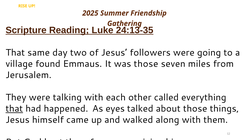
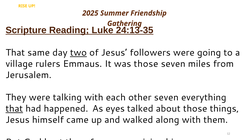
two underline: none -> present (78, 53)
found: found -> rulers (48, 64)
other called: called -> seven (166, 97)
